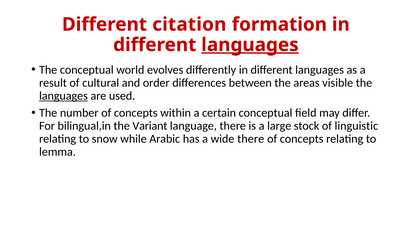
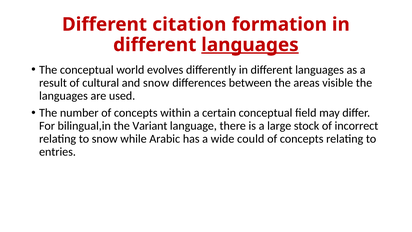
and order: order -> snow (156, 83)
languages underline: present -> none (63, 96)
linguistic: linguistic -> incorrect (356, 126)
wide there: there -> could (251, 139)
lemma: lemma -> entries (58, 152)
